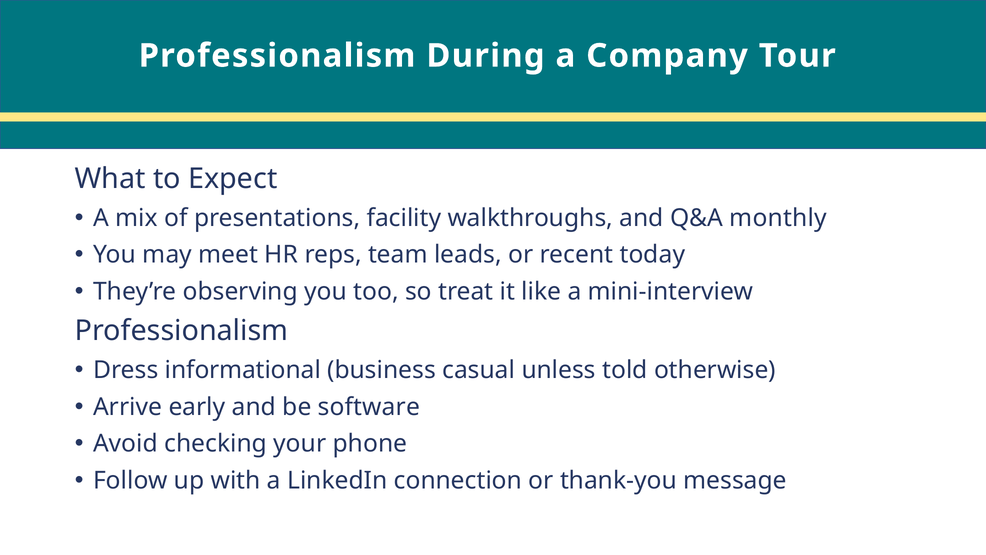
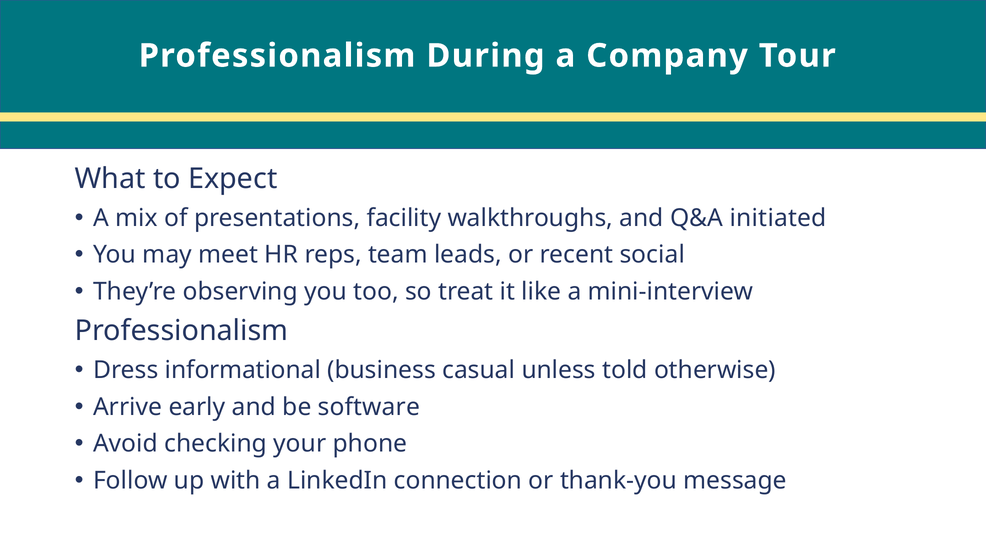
monthly: monthly -> initiated (778, 218)
today: today -> social (652, 255)
